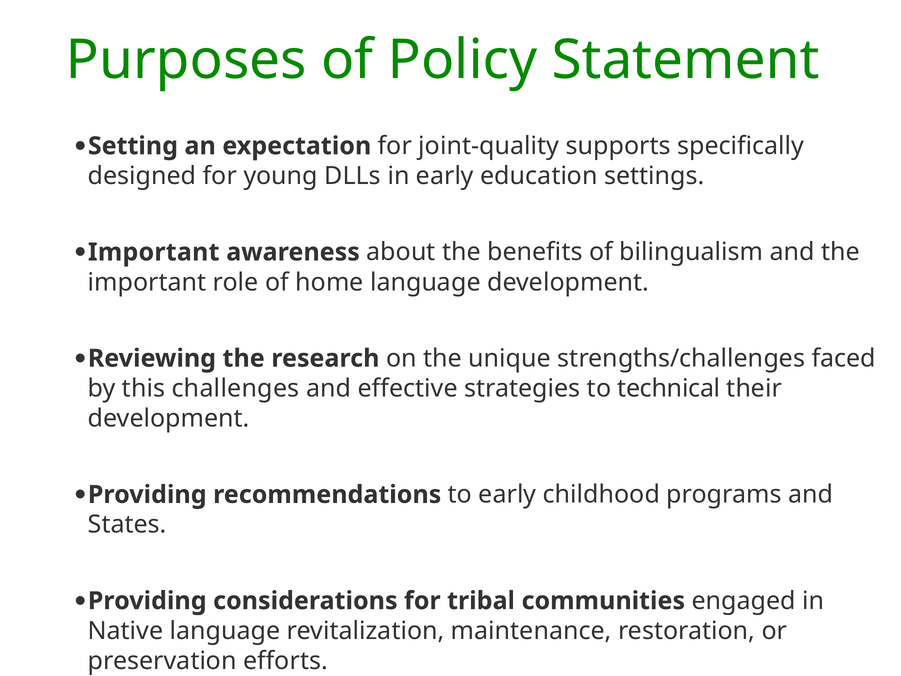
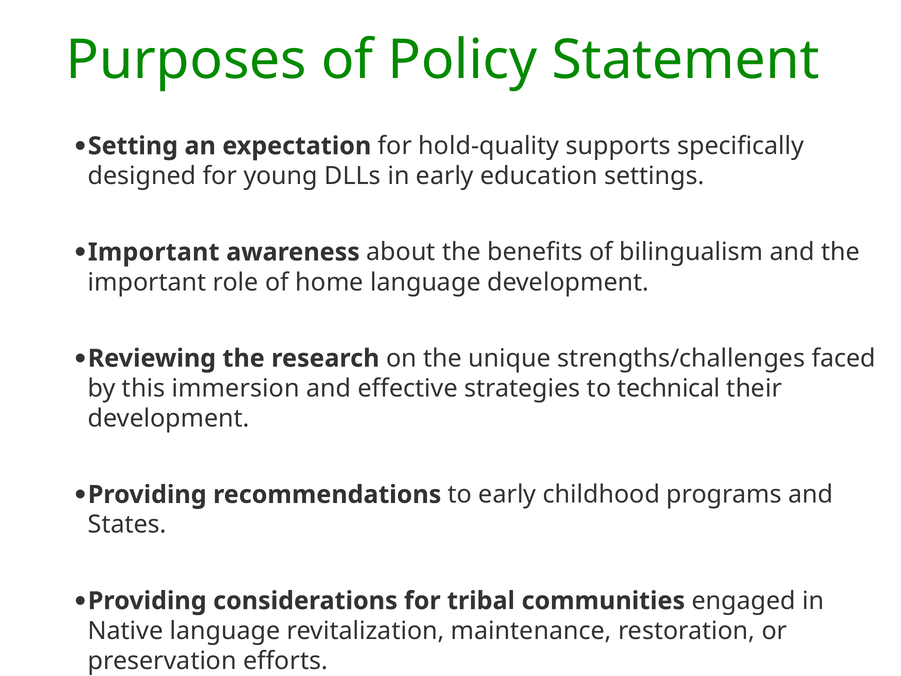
joint-quality: joint-quality -> hold-quality (489, 146)
challenges: challenges -> immersion (236, 388)
